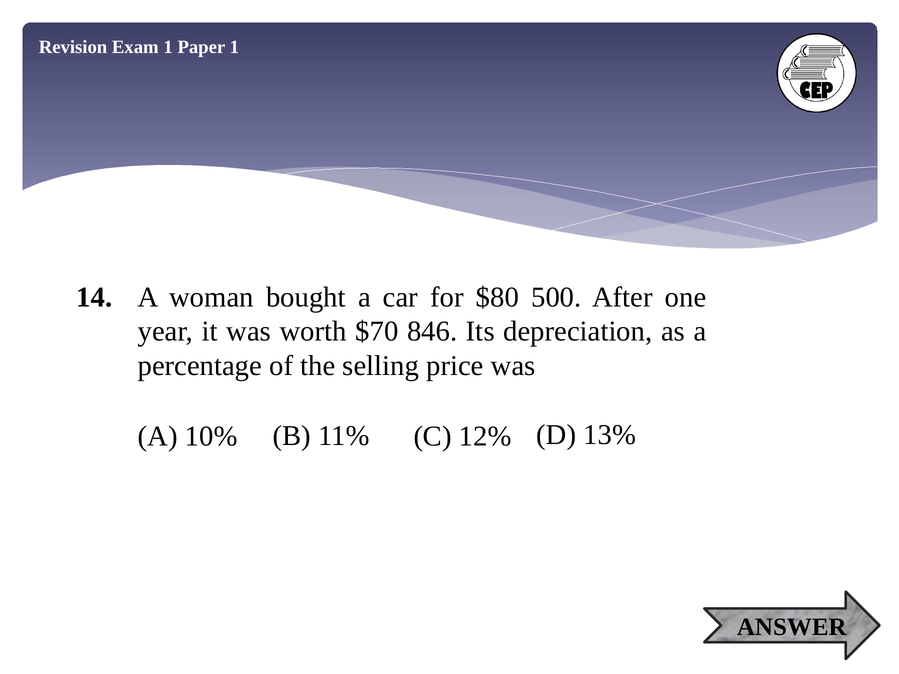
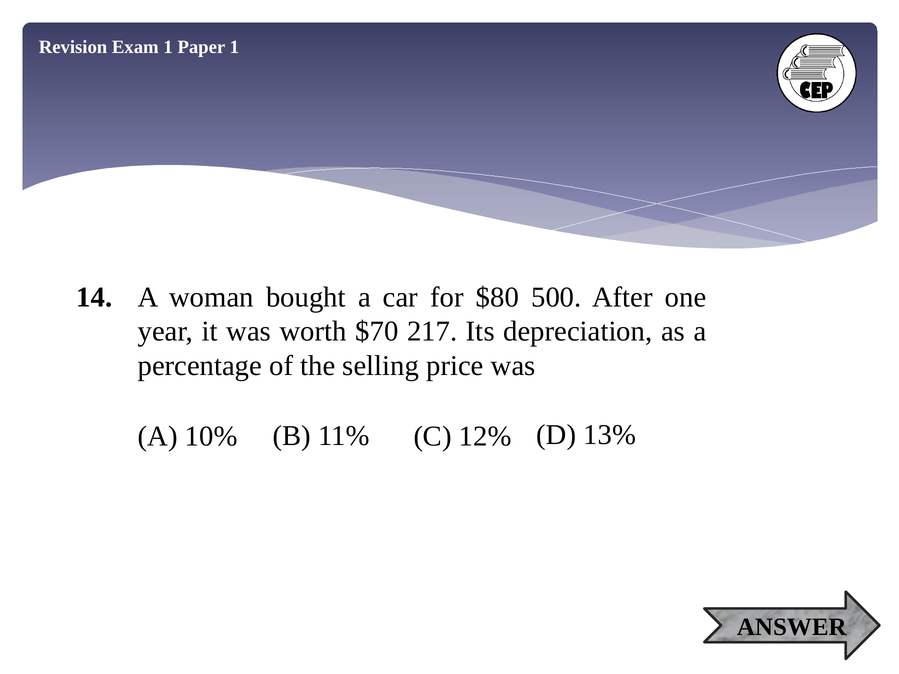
846: 846 -> 217 (432, 332)
